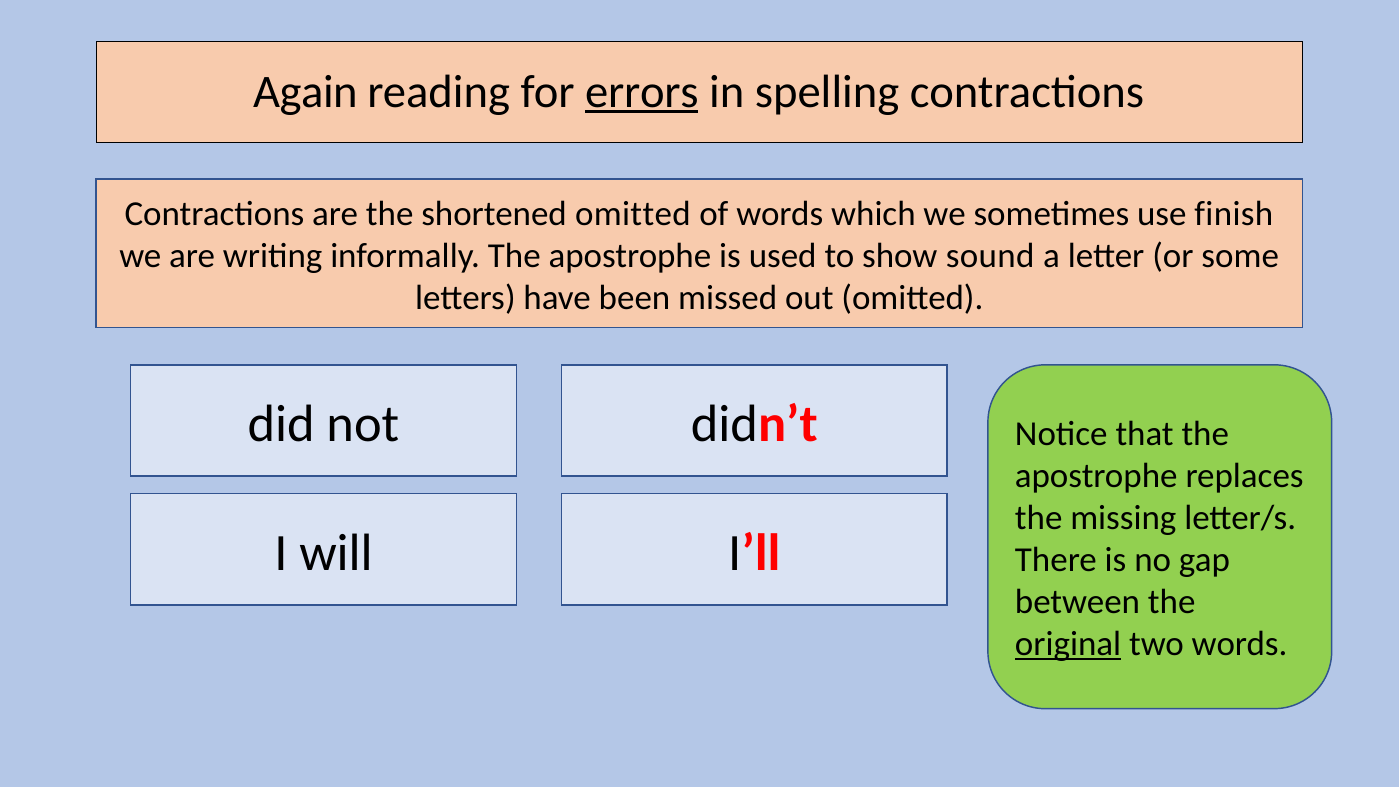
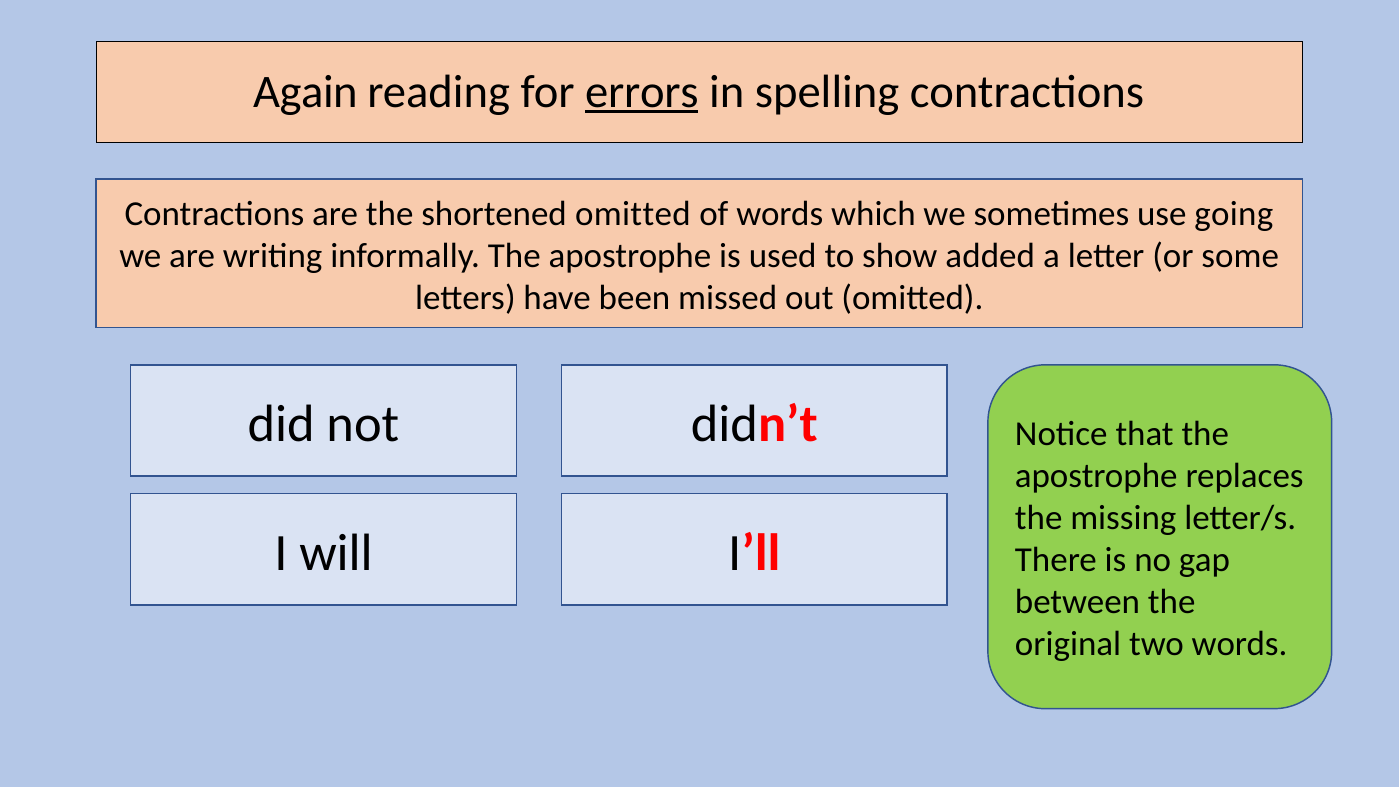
finish: finish -> going (1234, 214)
sound: sound -> added (990, 256)
original underline: present -> none (1068, 644)
